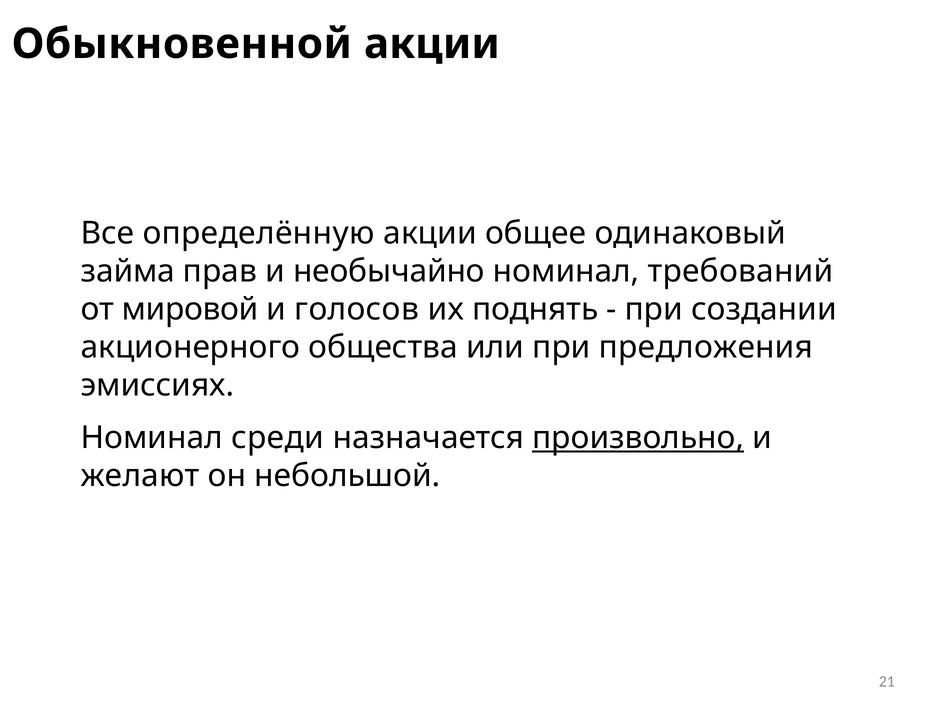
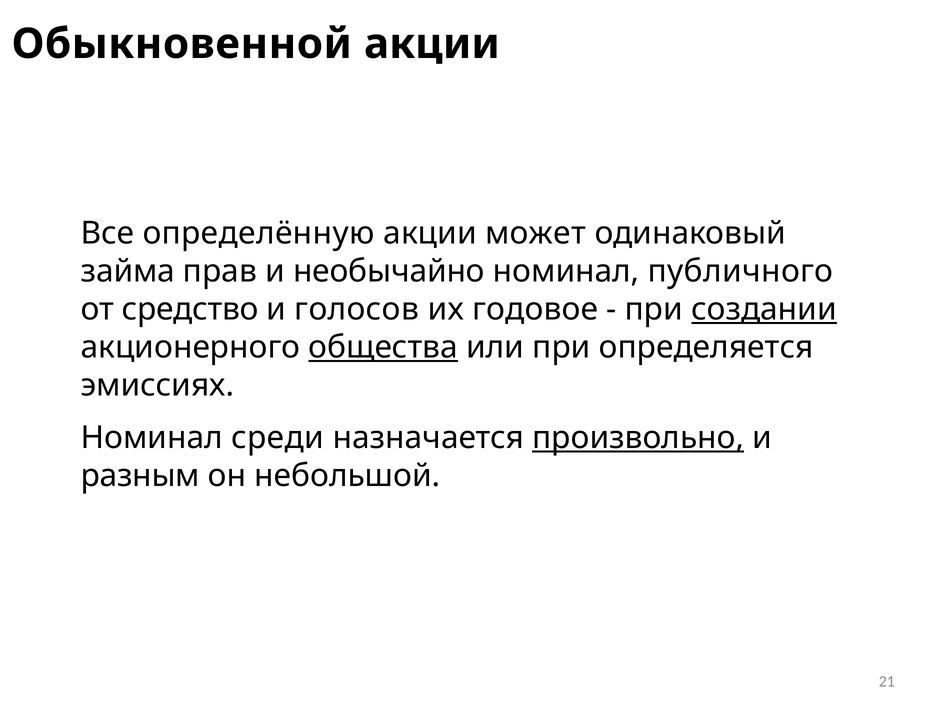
общее: общее -> может (536, 233)
требований: требований -> публичного (741, 271)
мировой: мировой -> средство (190, 309)
поднять: поднять -> годовое (535, 309)
создании underline: none -> present (764, 309)
общества underline: none -> present (383, 347)
предложения: предложения -> определяется (706, 347)
желают: желают -> разным (140, 476)
